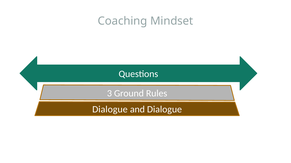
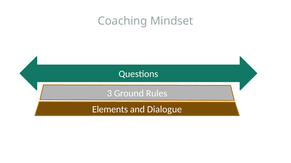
Dialogue: Dialogue -> Elements (110, 110)
